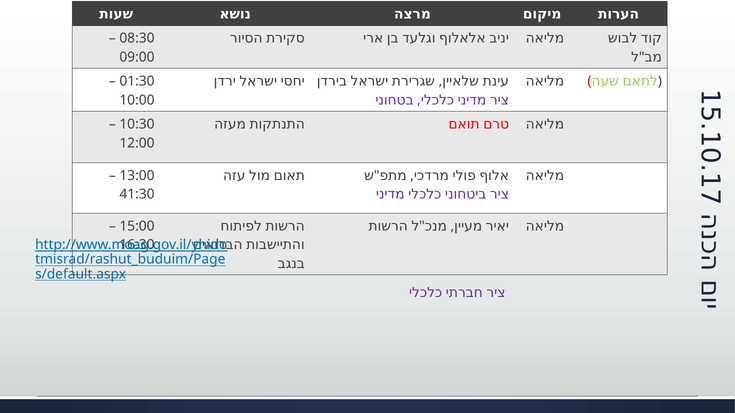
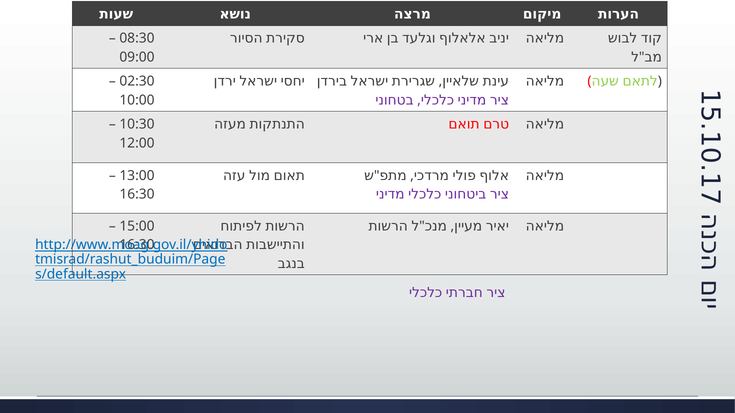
01:30: 01:30 -> 02:30 (137, 81)
41:30: 41:30 -> 16:30 (137, 195)
